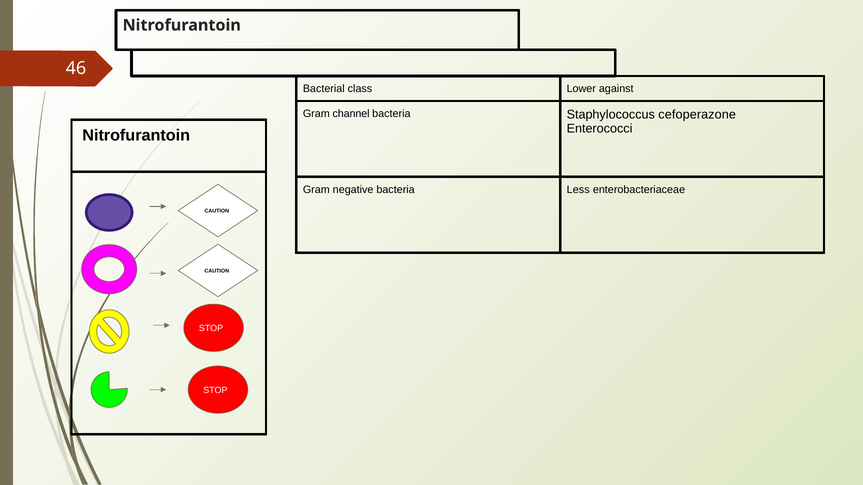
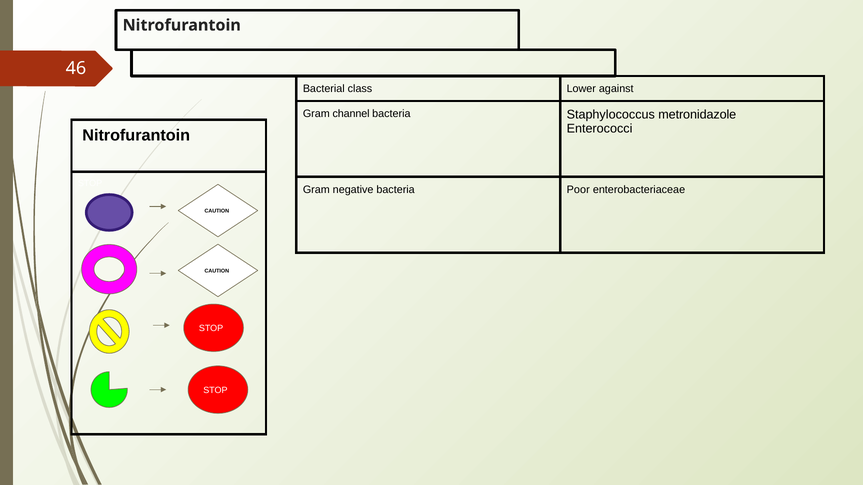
cefoperazone: cefoperazone -> metronidazole (697, 115)
Less: Less -> Poor (578, 190)
